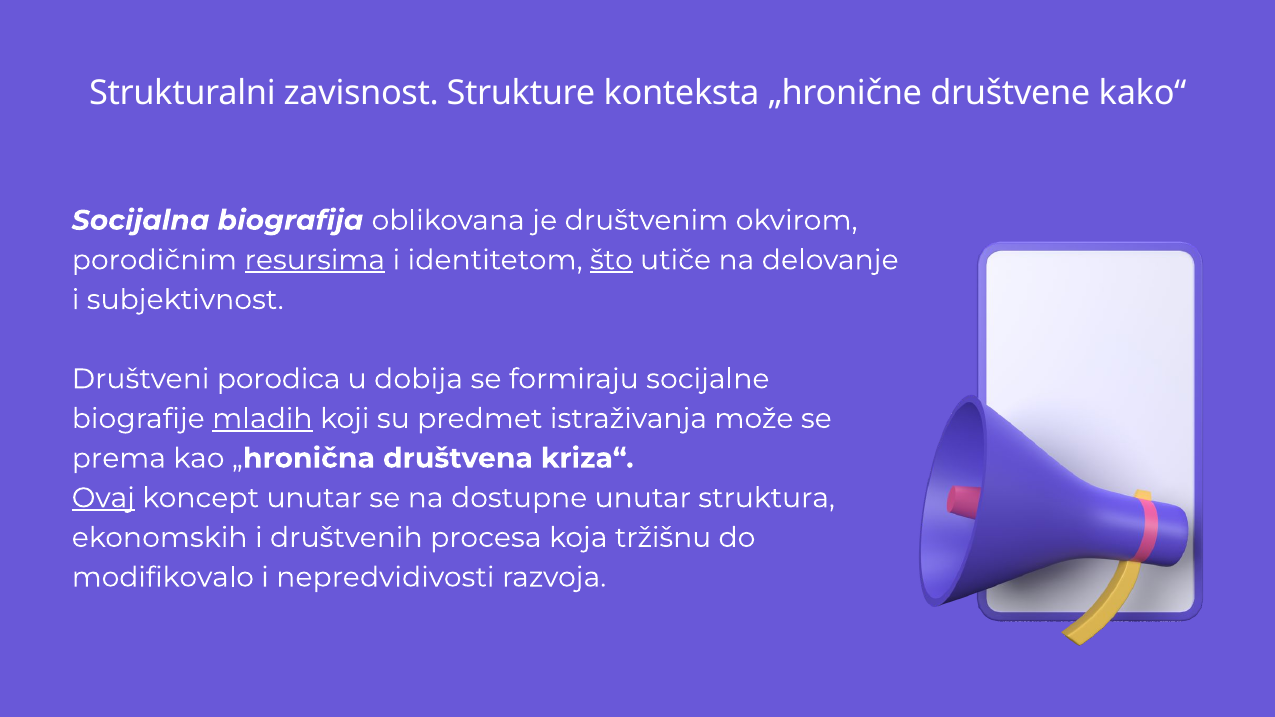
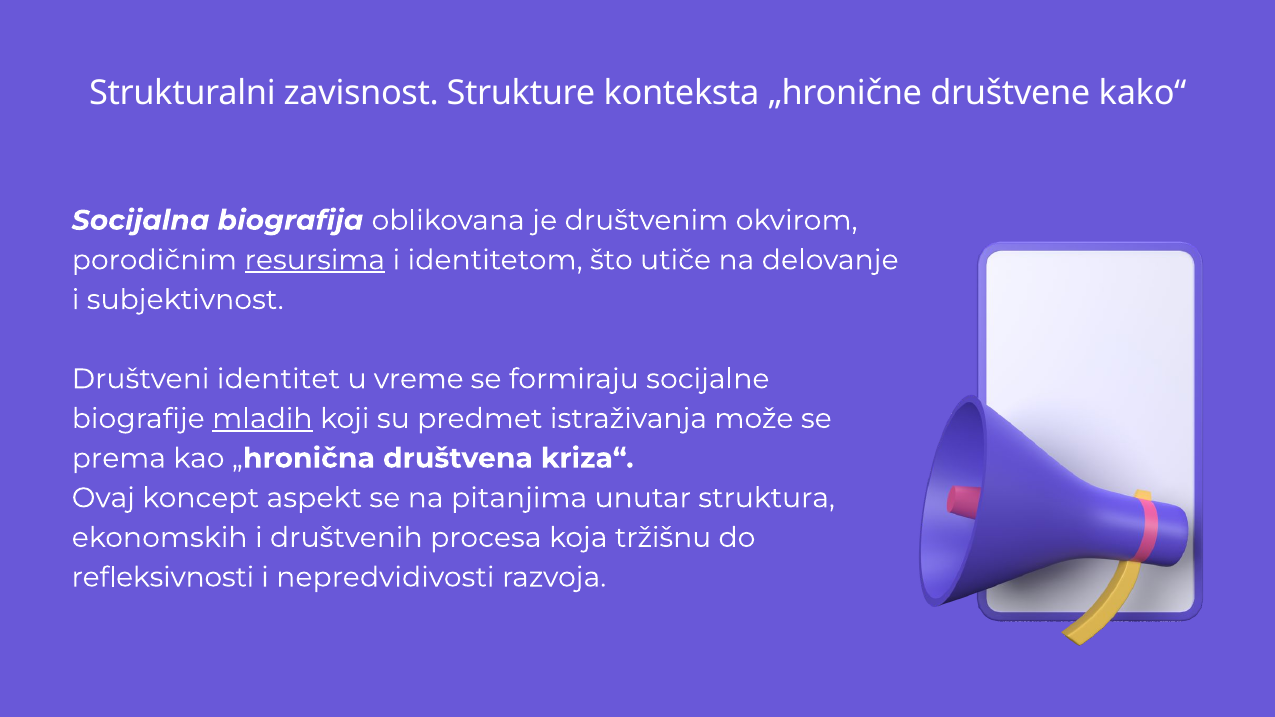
što underline: present -> none (611, 260)
porodica: porodica -> identitet (278, 379)
dobija: dobija -> vreme (419, 379)
Ovaj underline: present -> none (103, 498)
koncept unutar: unutar -> aspekt (314, 498)
dostupne: dostupne -> pitanjima (519, 498)
modifikovalo: modifikovalo -> refleksivnosti (163, 577)
